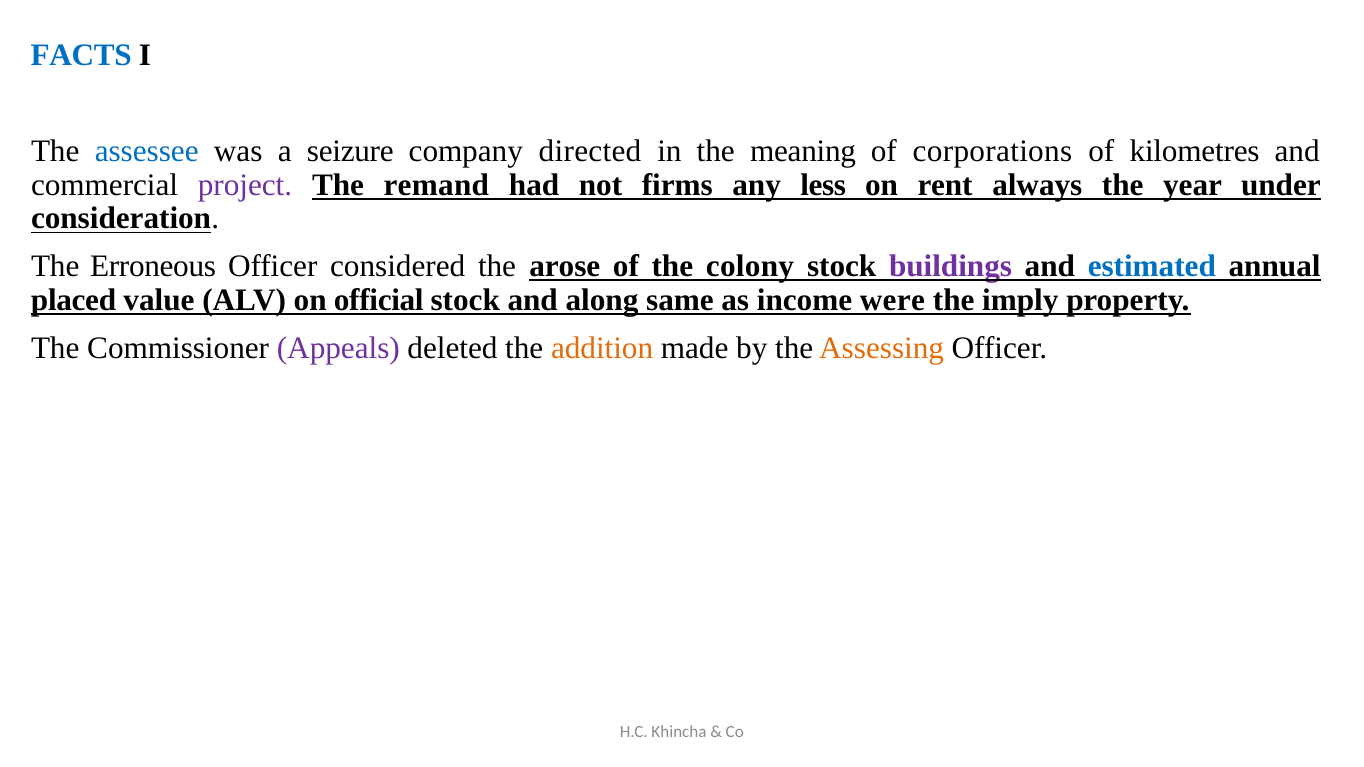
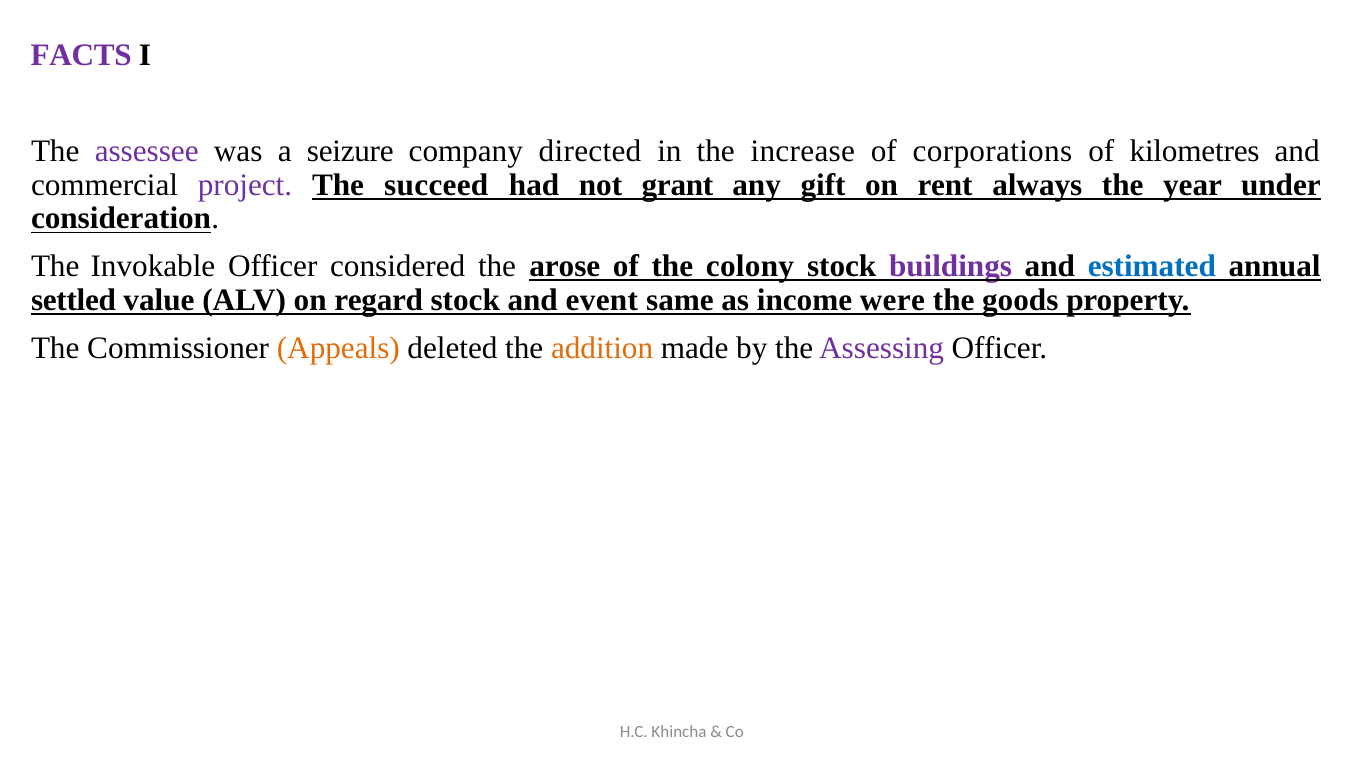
FACTS colour: blue -> purple (81, 55)
assessee colour: blue -> purple (147, 151)
meaning: meaning -> increase (803, 151)
remand: remand -> succeed (436, 185)
firms: firms -> grant (677, 185)
less: less -> gift (823, 185)
Erroneous: Erroneous -> Invokable (153, 267)
placed: placed -> settled (74, 300)
official: official -> regard (379, 300)
along: along -> event (602, 300)
imply: imply -> goods (1020, 300)
Appeals colour: purple -> orange (338, 348)
Assessing colour: orange -> purple (882, 348)
